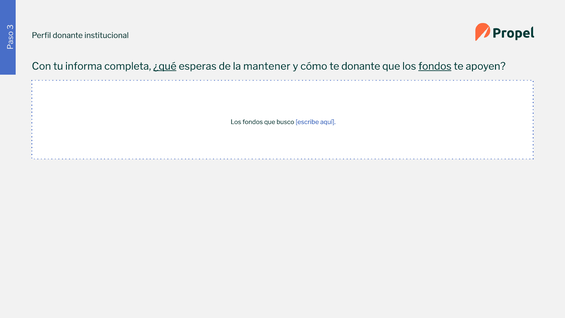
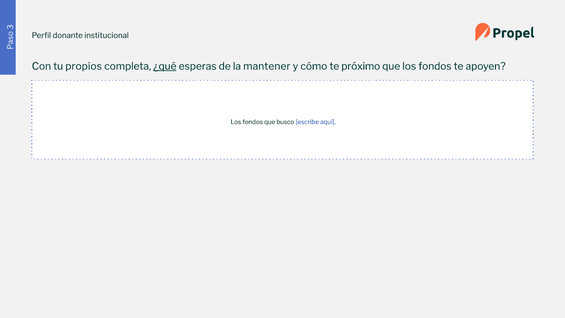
informa: informa -> propios (84, 66)
te donante: donante -> próximo (361, 66)
fondos underline: present -> none (435, 66)
